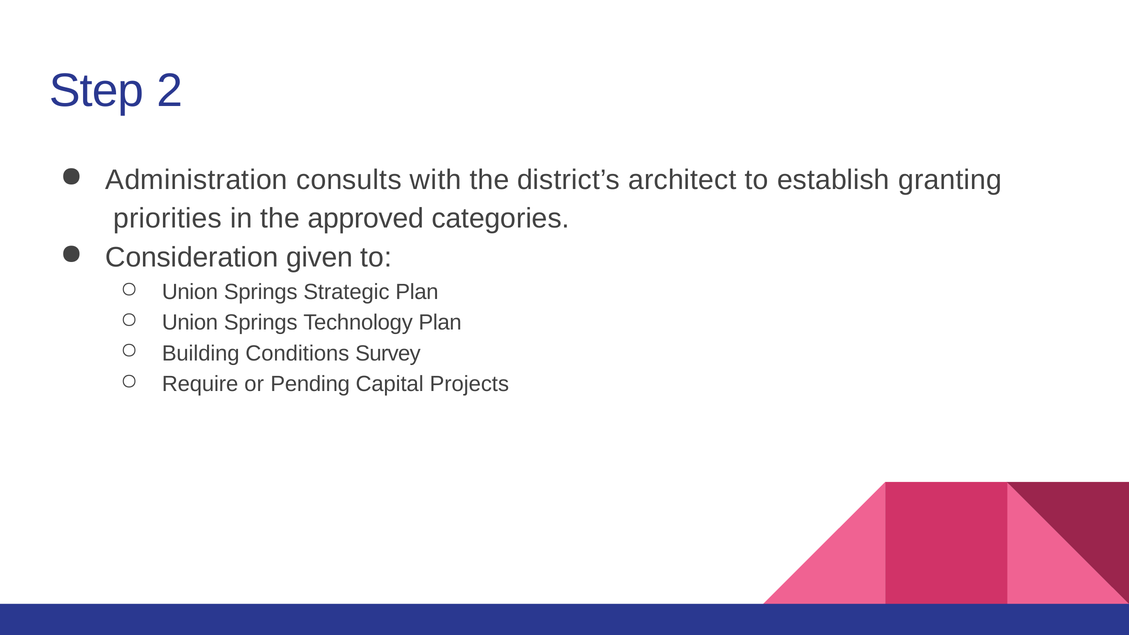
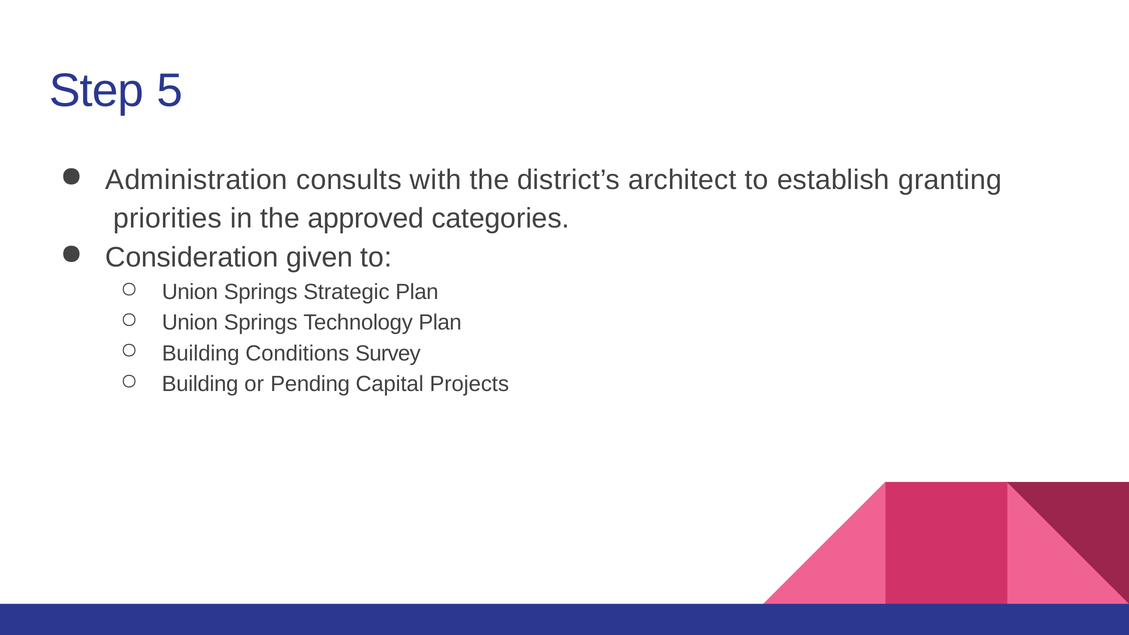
2: 2 -> 5 (170, 91)
Require: Require -> Building (200, 384)
